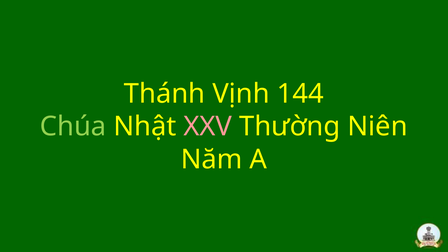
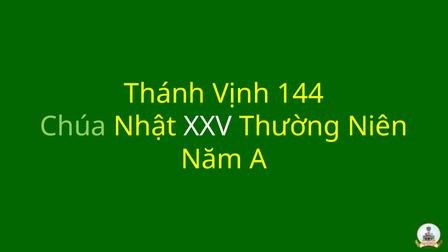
XXV colour: pink -> white (208, 127)
